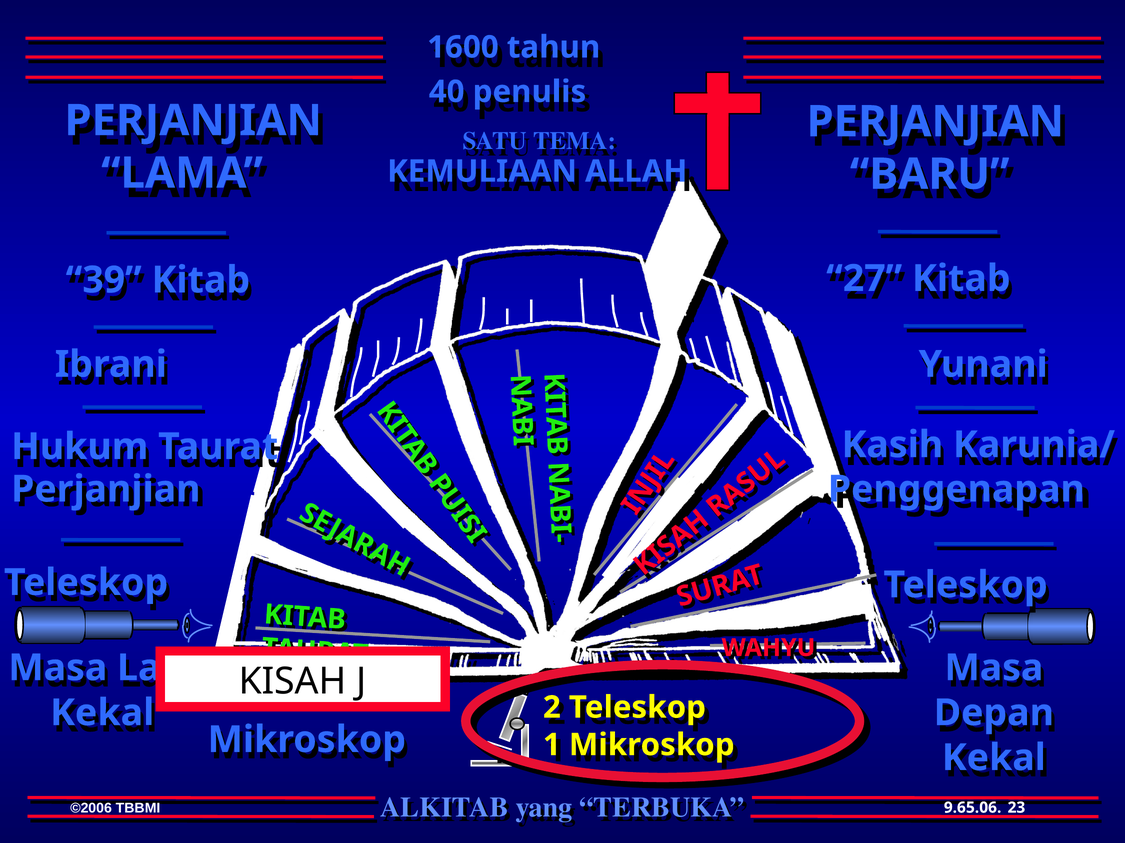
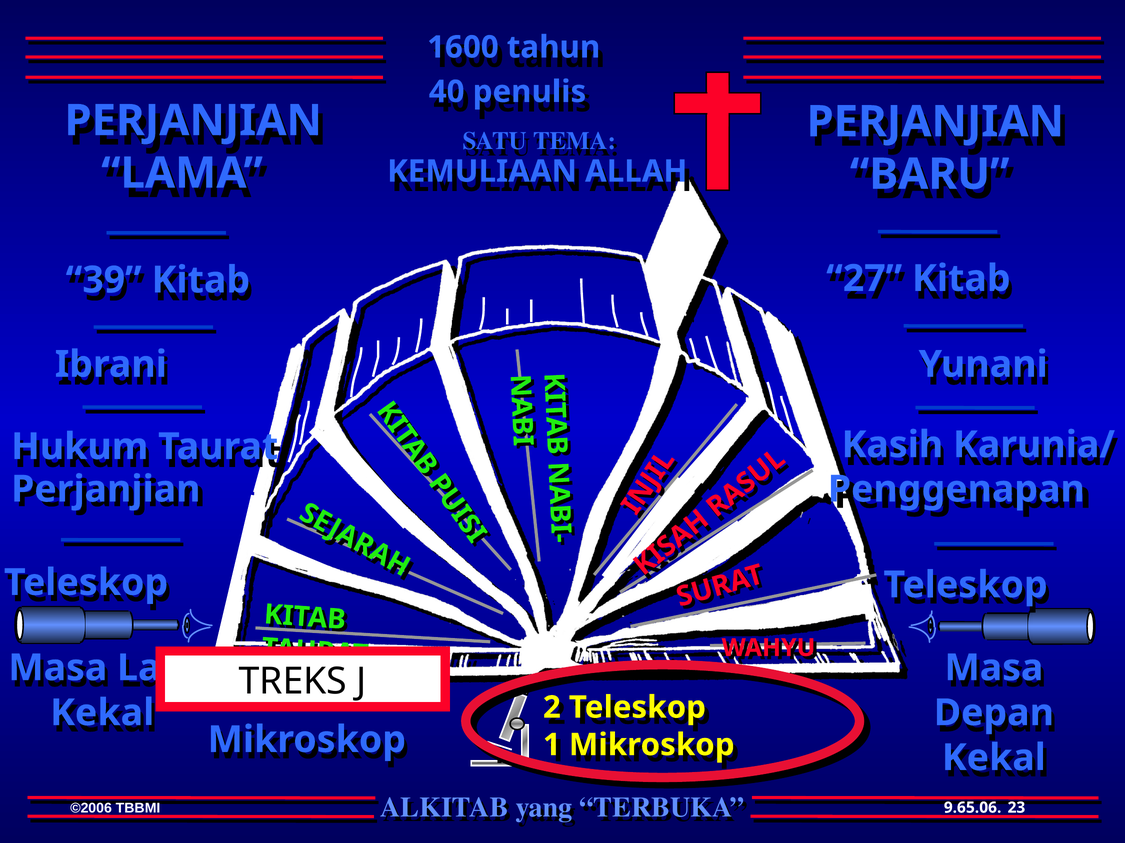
KISAH: KISAH -> TREKS (293, 682)
